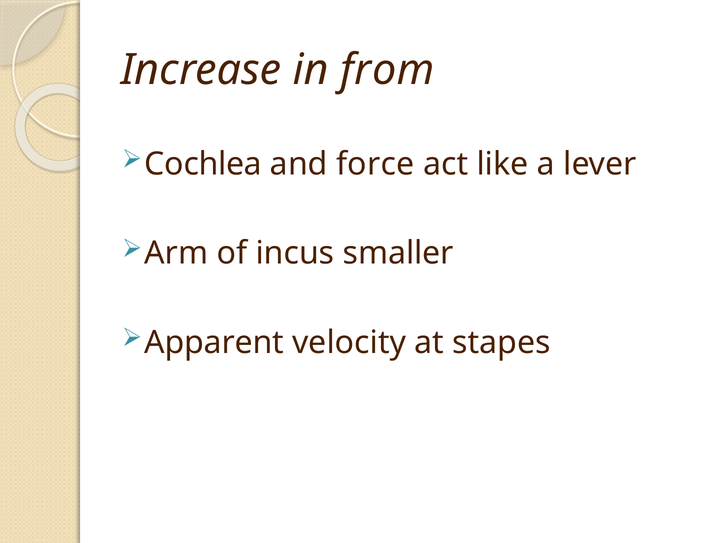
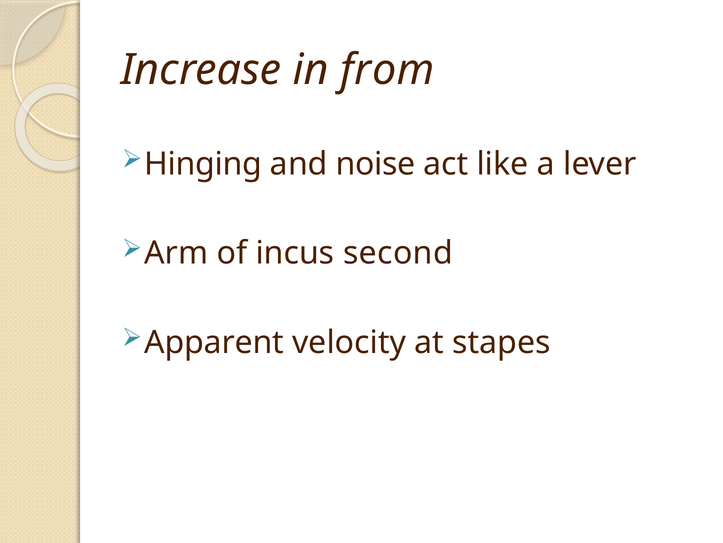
Cochlea: Cochlea -> Hinging (203, 164)
force: force -> noise (376, 164)
smaller: smaller -> second (398, 253)
